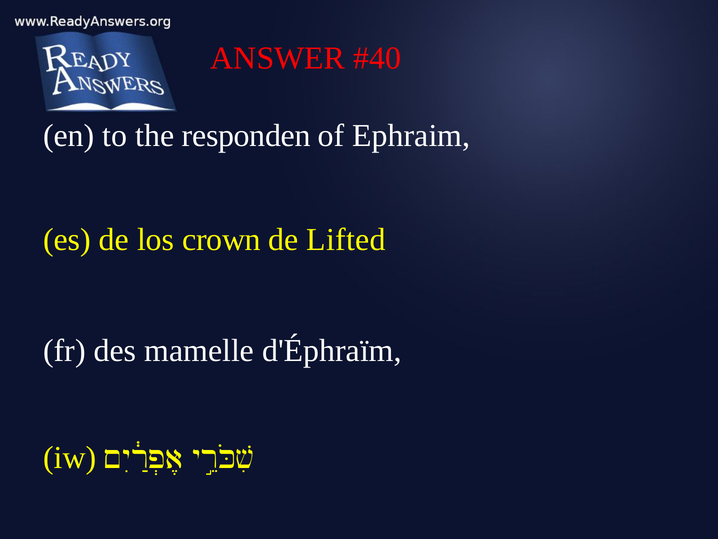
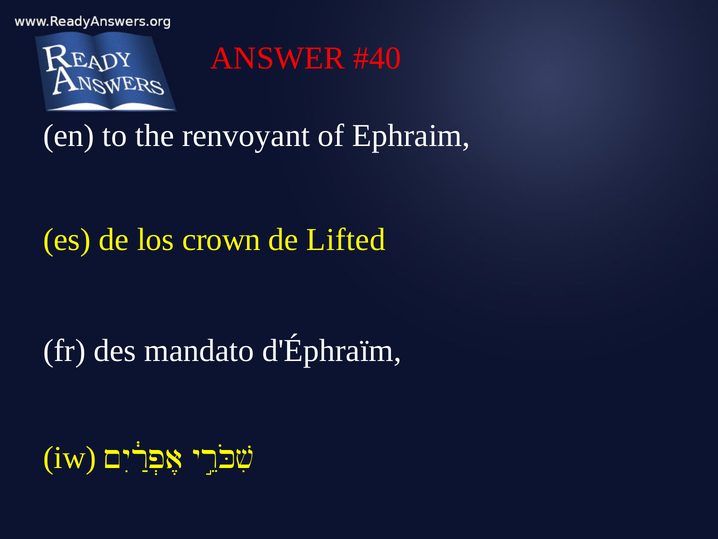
responden: responden -> renvoyant (246, 136)
mamelle: mamelle -> mandato (199, 350)
